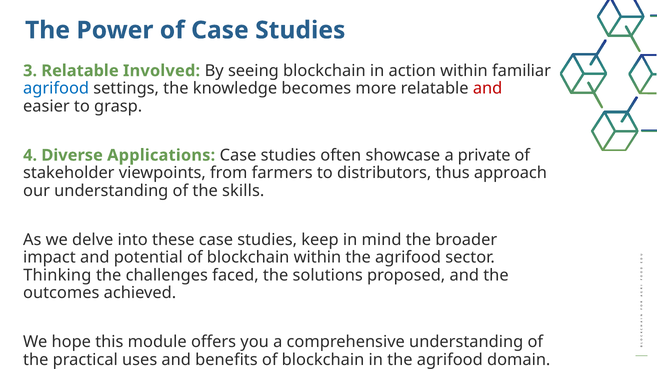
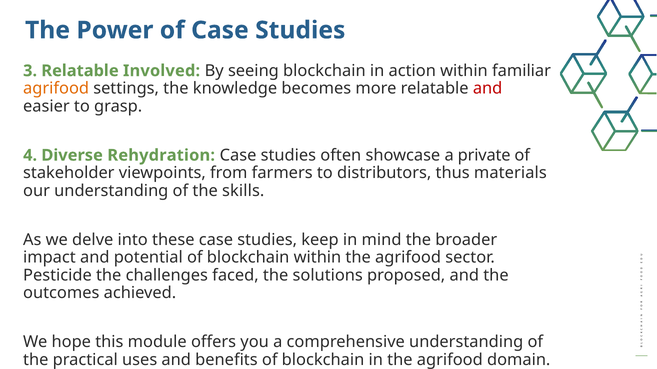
agrifood colour: blue -> orange (56, 89)
Applications: Applications -> Rehydration (161, 156)
approach: approach -> materials (510, 173)
Thinking: Thinking -> Pesticide (57, 276)
